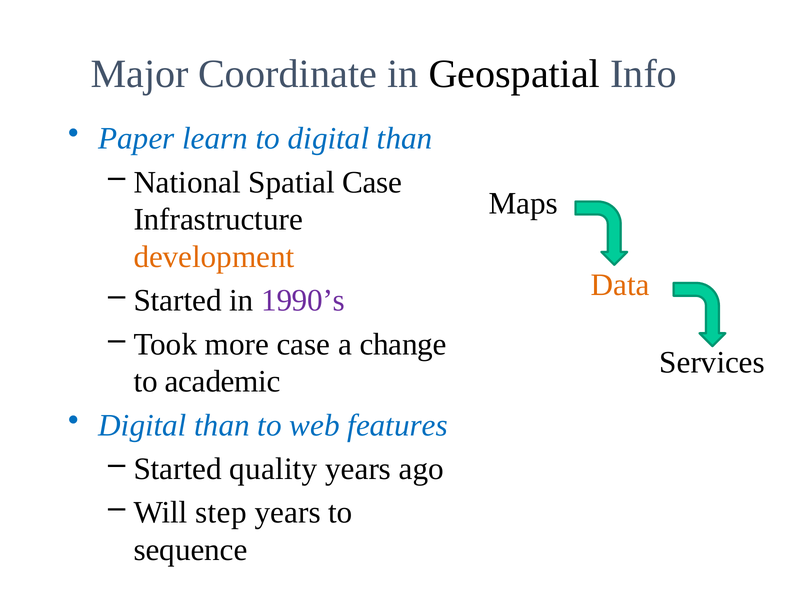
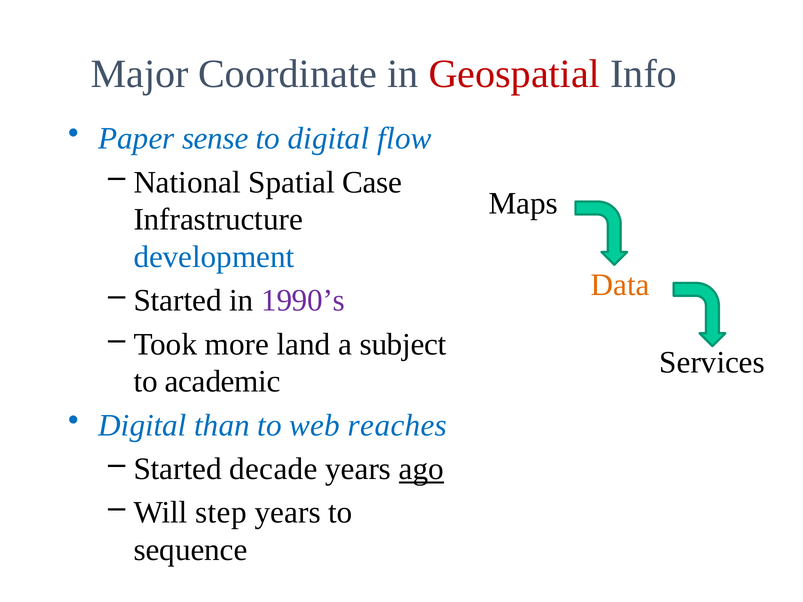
Geospatial colour: black -> red (514, 74)
learn: learn -> sense (215, 139)
to digital than: than -> flow (404, 139)
development colour: orange -> blue (214, 257)
more case: case -> land (303, 344)
change: change -> subject (403, 344)
features: features -> reaches (397, 425)
quality: quality -> decade (273, 469)
ago underline: none -> present (421, 469)
